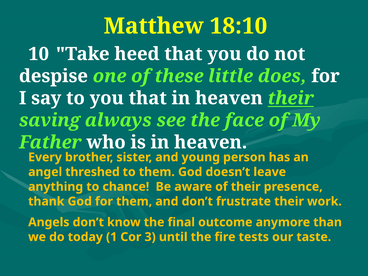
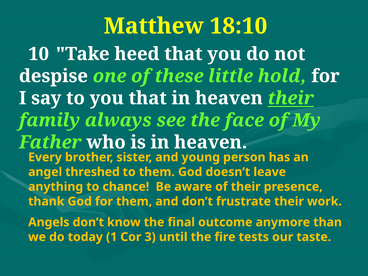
does: does -> hold (282, 76)
saving: saving -> family (50, 120)
